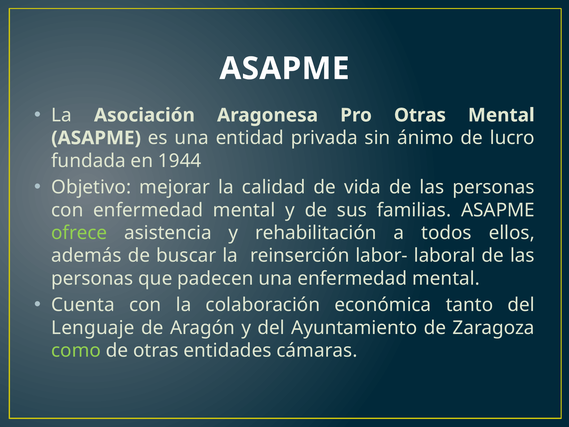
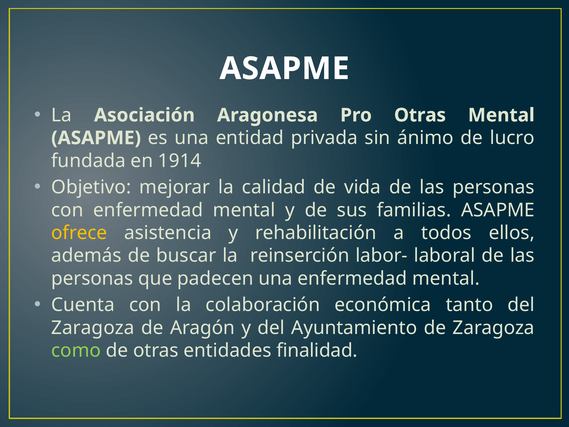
1944: 1944 -> 1914 (180, 161)
ofrece colour: light green -> yellow (79, 233)
Lenguaje: Lenguaje -> Zaragoza (93, 328)
cámaras: cámaras -> finalidad (317, 350)
